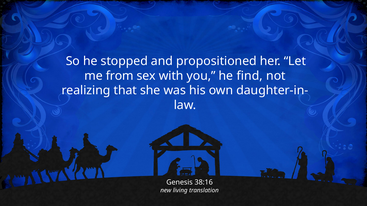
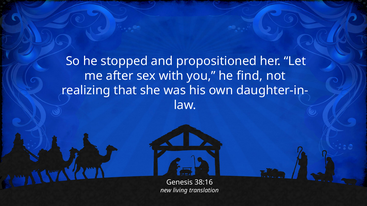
from: from -> after (120, 76)
